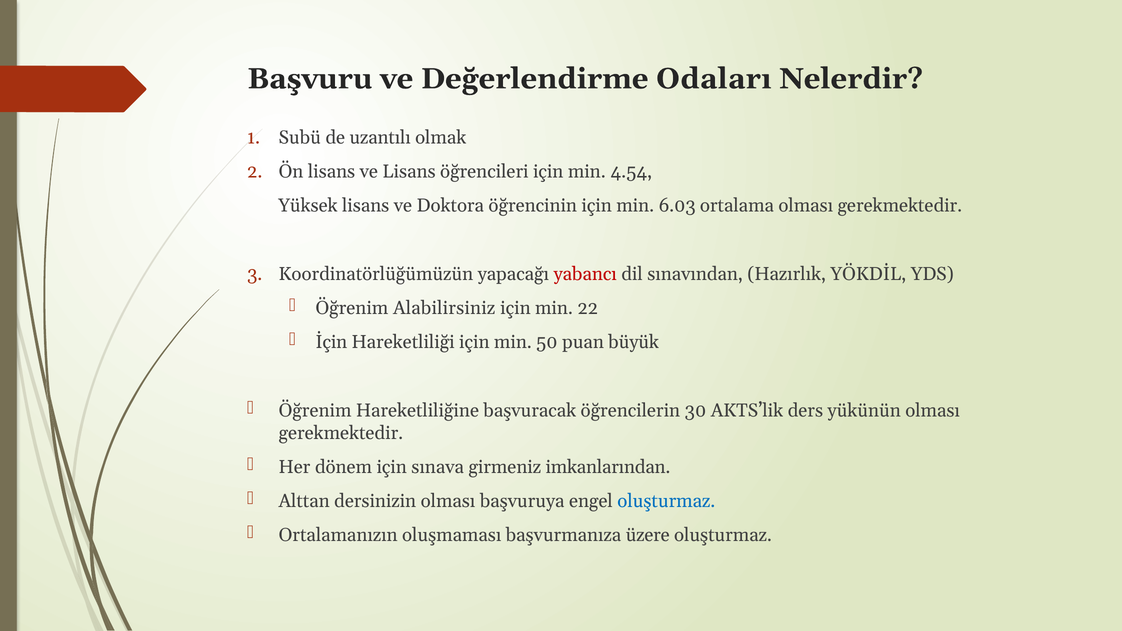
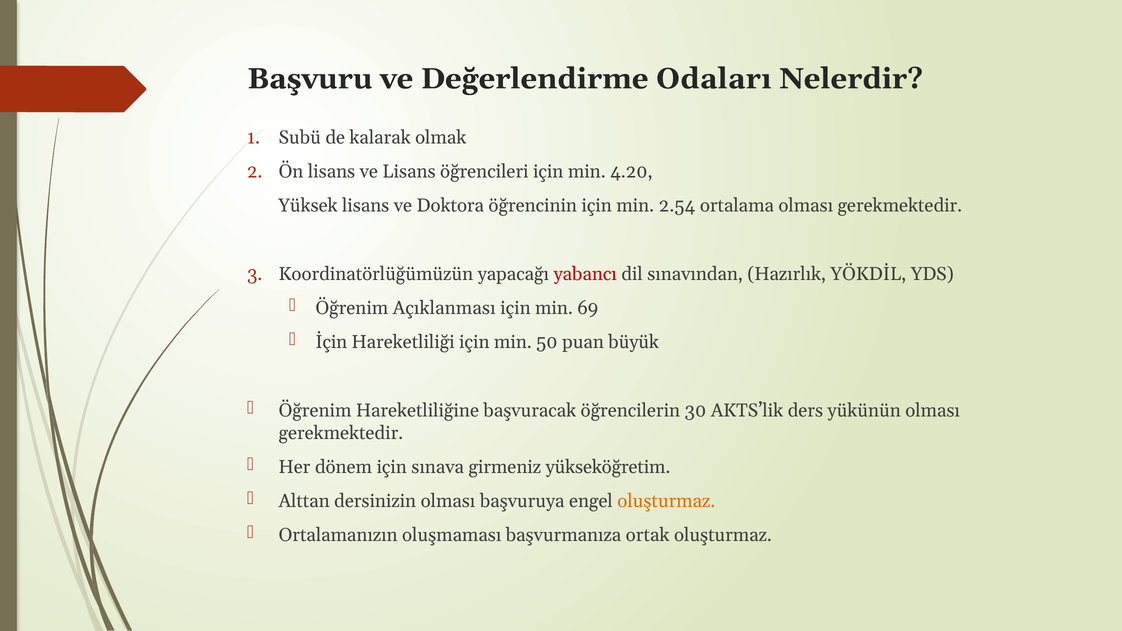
uzantılı: uzantılı -> kalarak (380, 138)
4.54: 4.54 -> 4.20 (632, 172)
6.03: 6.03 -> 2.54 (677, 206)
Alabilirsiniz: Alabilirsiniz -> Açıklanması (444, 308)
22: 22 -> 69 (588, 308)
imkanlarından: imkanlarından -> yükseköğretim (608, 467)
oluşturmaz colour: blue -> orange (666, 501)
üzere: üzere -> ortak (648, 535)
